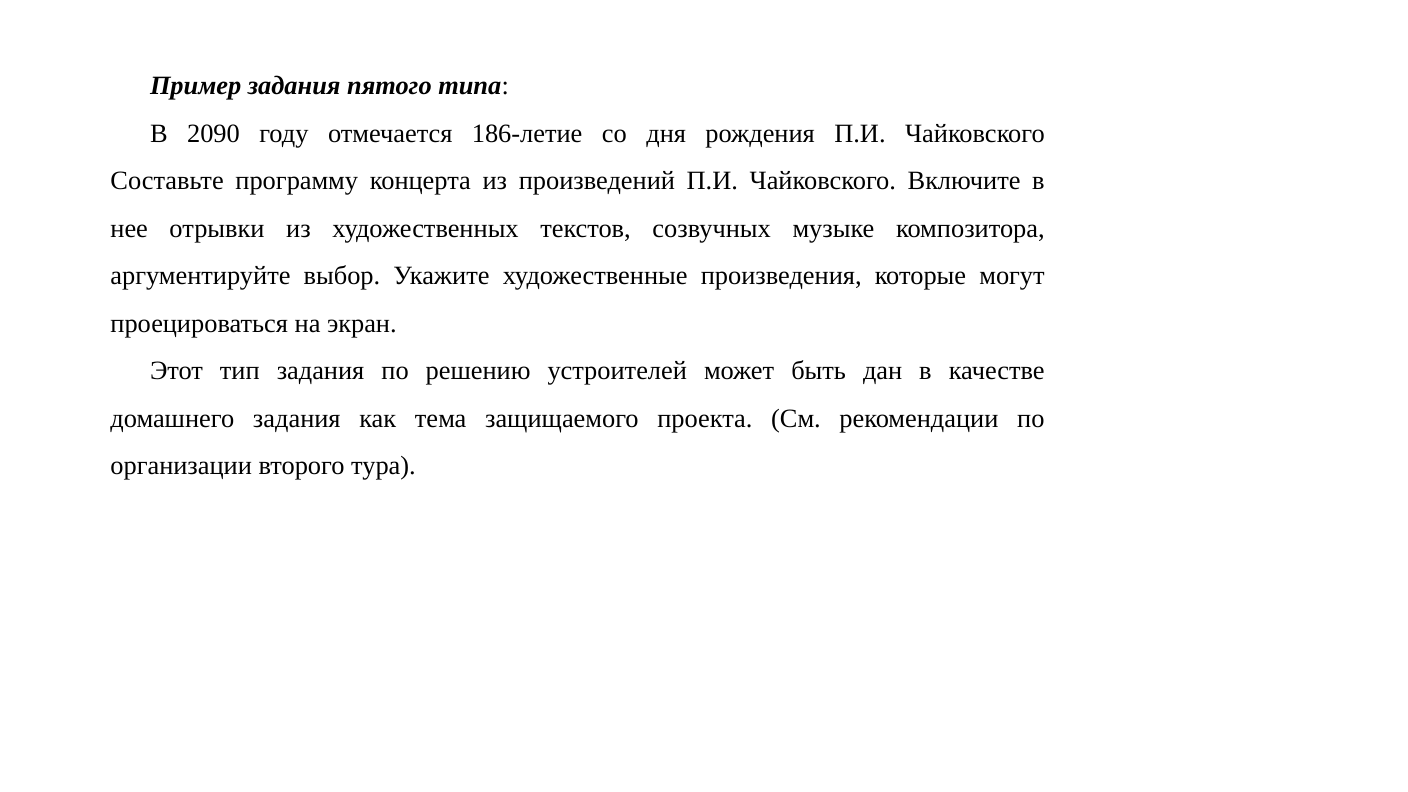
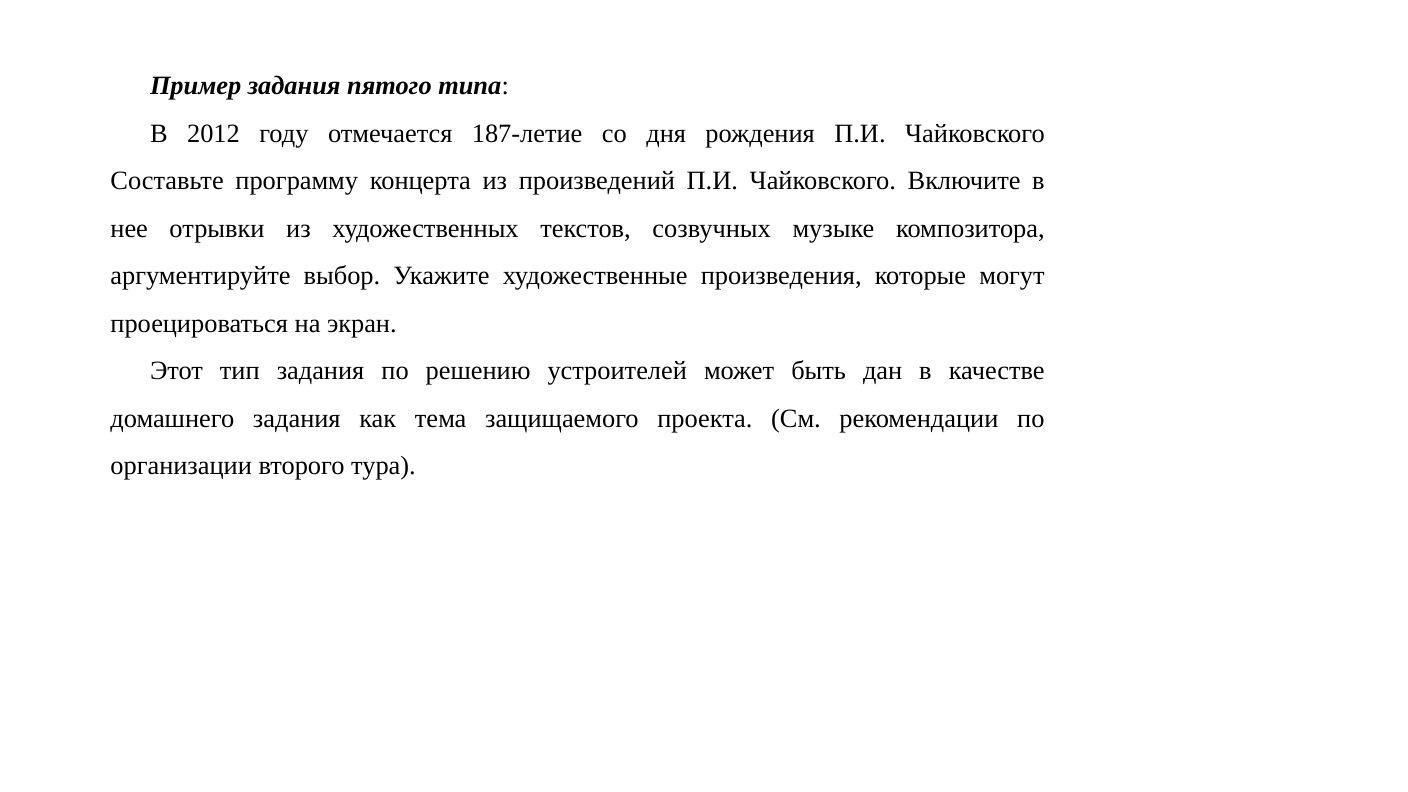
2090: 2090 -> 2012 (213, 134)
186-летие: 186-летие -> 187-летие (527, 134)
